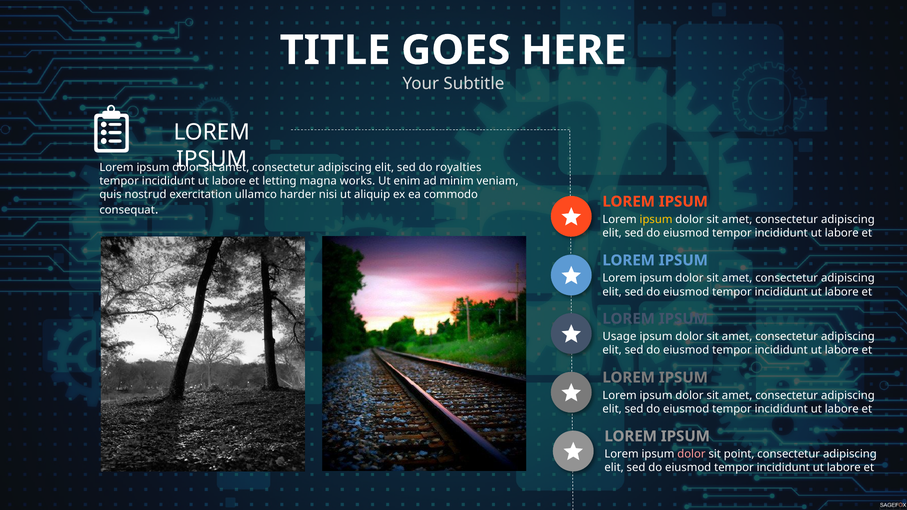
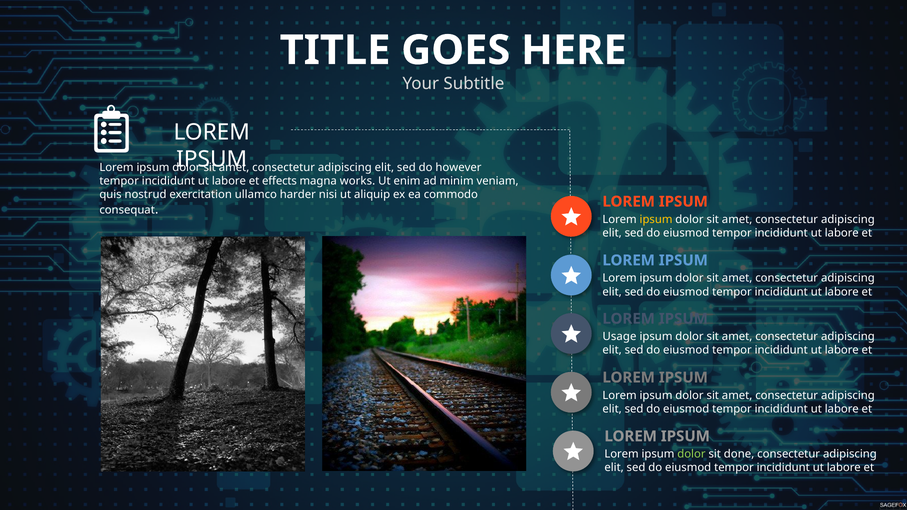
royalties: royalties -> however (458, 167)
letting: letting -> effects (279, 181)
dolor colour: pink -> light green (691, 454)
point: point -> done (739, 454)
